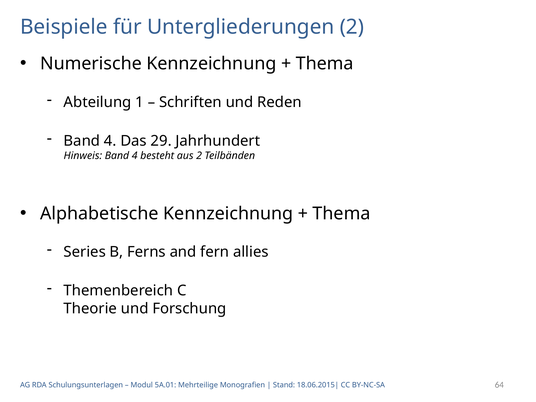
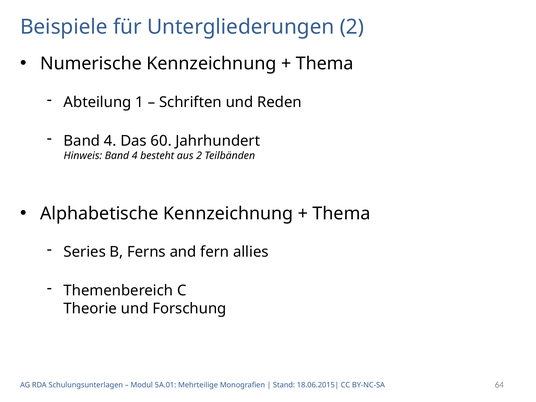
29: 29 -> 60 (161, 141)
